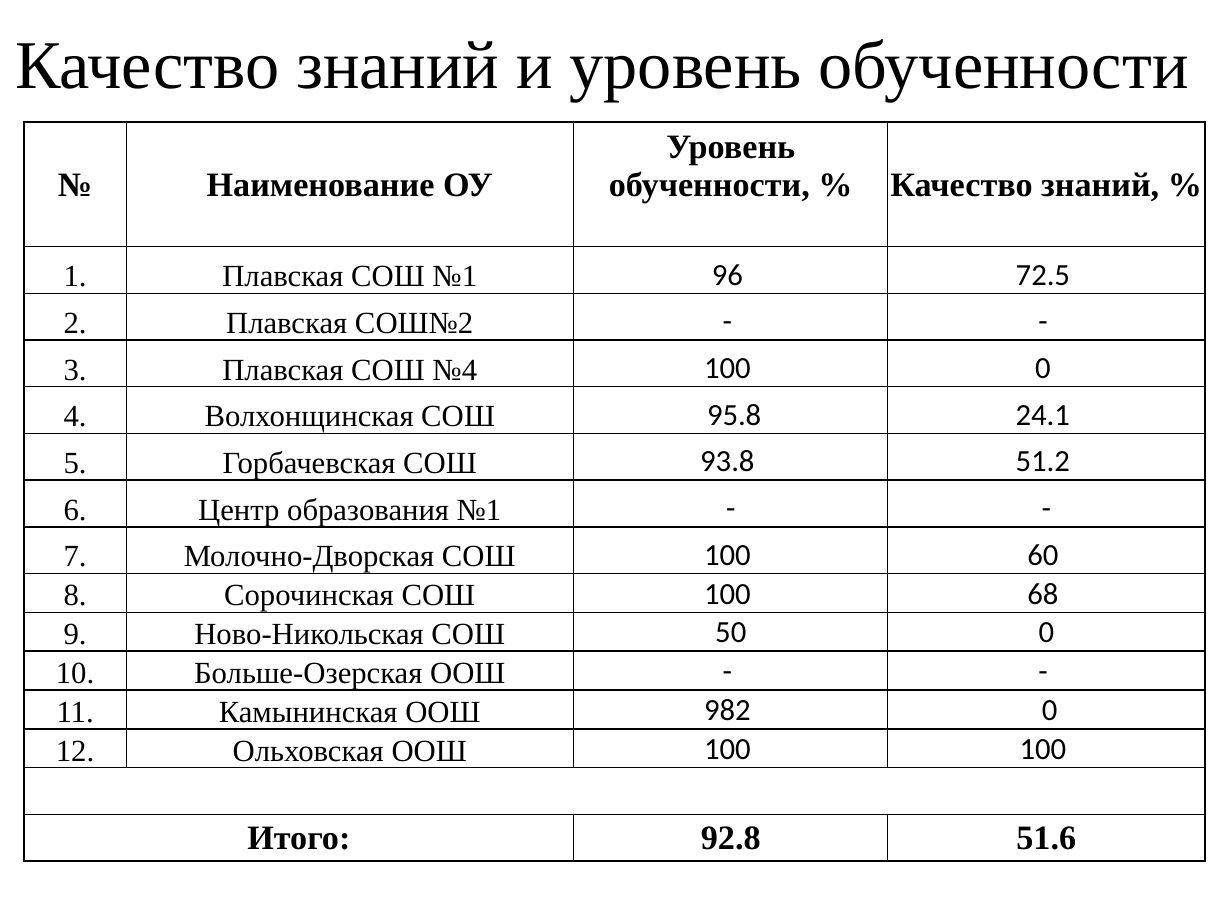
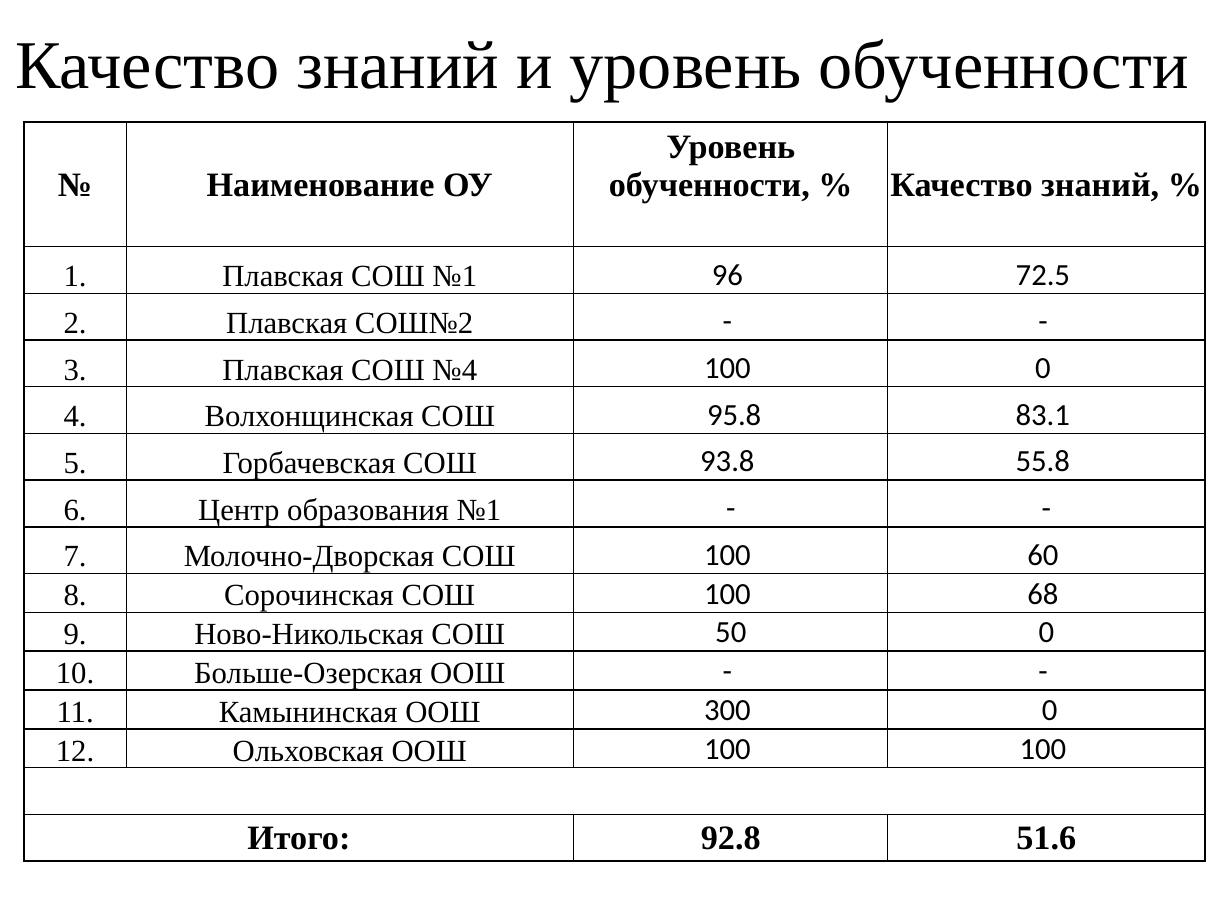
24.1: 24.1 -> 83.1 (1043, 415)
51.2: 51.2 -> 55.8 (1043, 462)
982: 982 -> 300 (727, 710)
